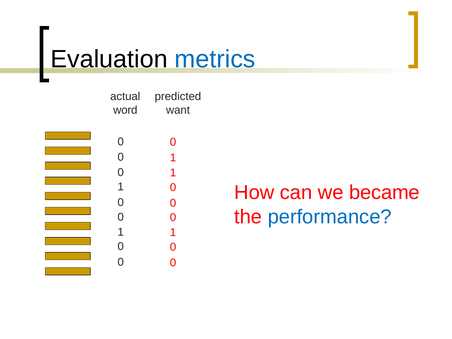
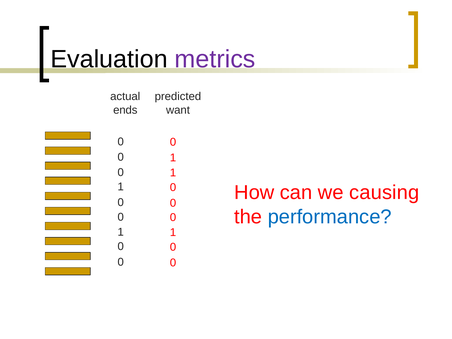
metrics colour: blue -> purple (215, 59)
word: word -> ends (125, 110)
became: became -> causing (384, 193)
